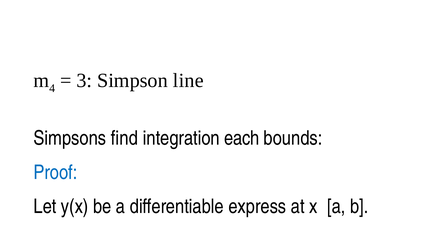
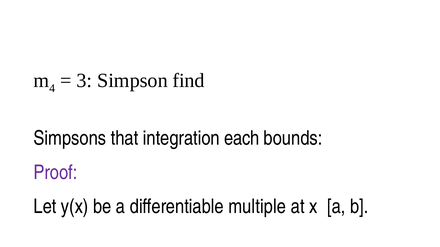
line: line -> find (189, 81)
find: find -> that (125, 139)
Proof colour: blue -> purple (56, 173)
express: express -> multiple (257, 207)
